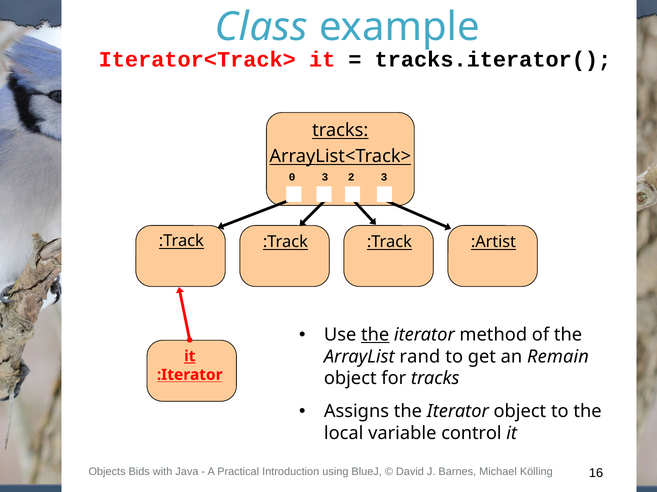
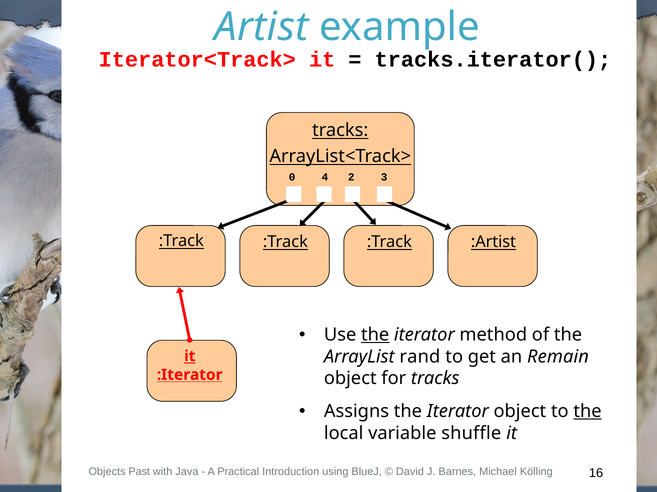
Class: Class -> Artist (261, 27)
0 3: 3 -> 4 (325, 178)
the underline: none -> present (588, 412)
control: control -> shuffle (471, 434)
Bids: Bids -> Past (139, 472)
